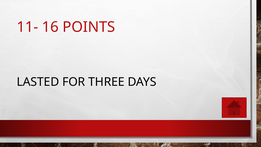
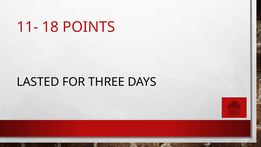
16: 16 -> 18 (50, 27)
